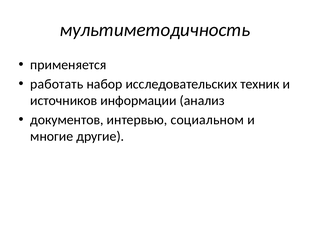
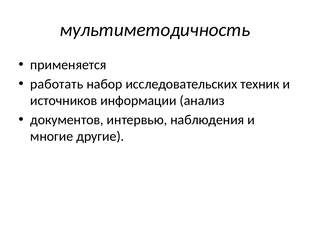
социальном: социальном -> наблюдения (207, 120)
